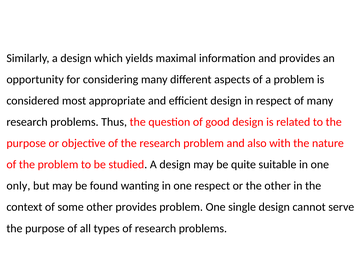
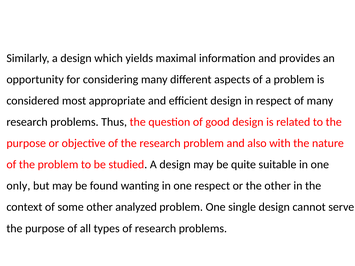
other provides: provides -> analyzed (136, 207)
